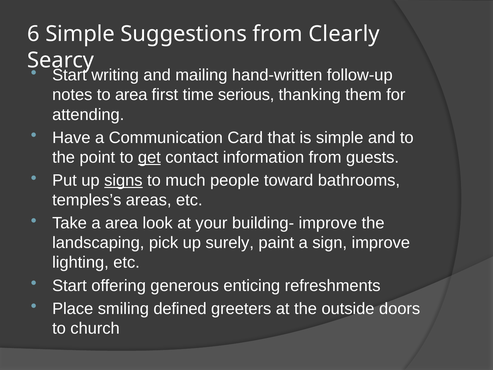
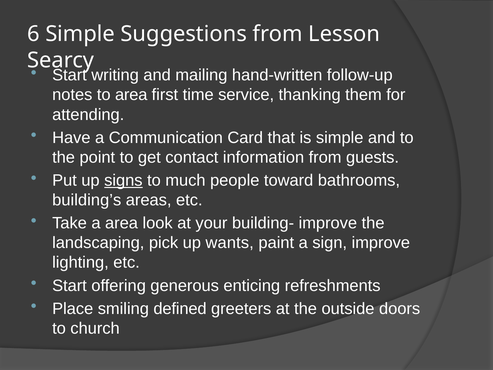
Clearly: Clearly -> Lesson (344, 34)
serious: serious -> service (246, 95)
get underline: present -> none (149, 157)
temples’s: temples’s -> building’s (87, 200)
surely: surely -> wants (230, 243)
